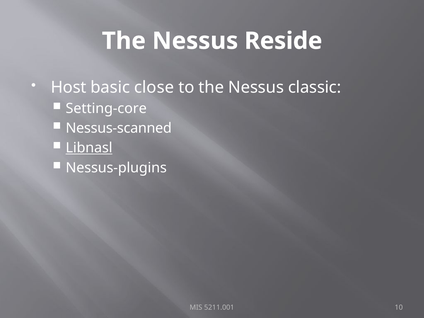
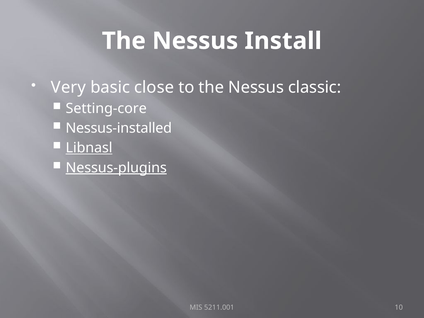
Reside: Reside -> Install (283, 41)
Host: Host -> Very (68, 87)
Nessus-scanned: Nessus-scanned -> Nessus-installed (119, 128)
Nessus-plugins underline: none -> present (116, 168)
